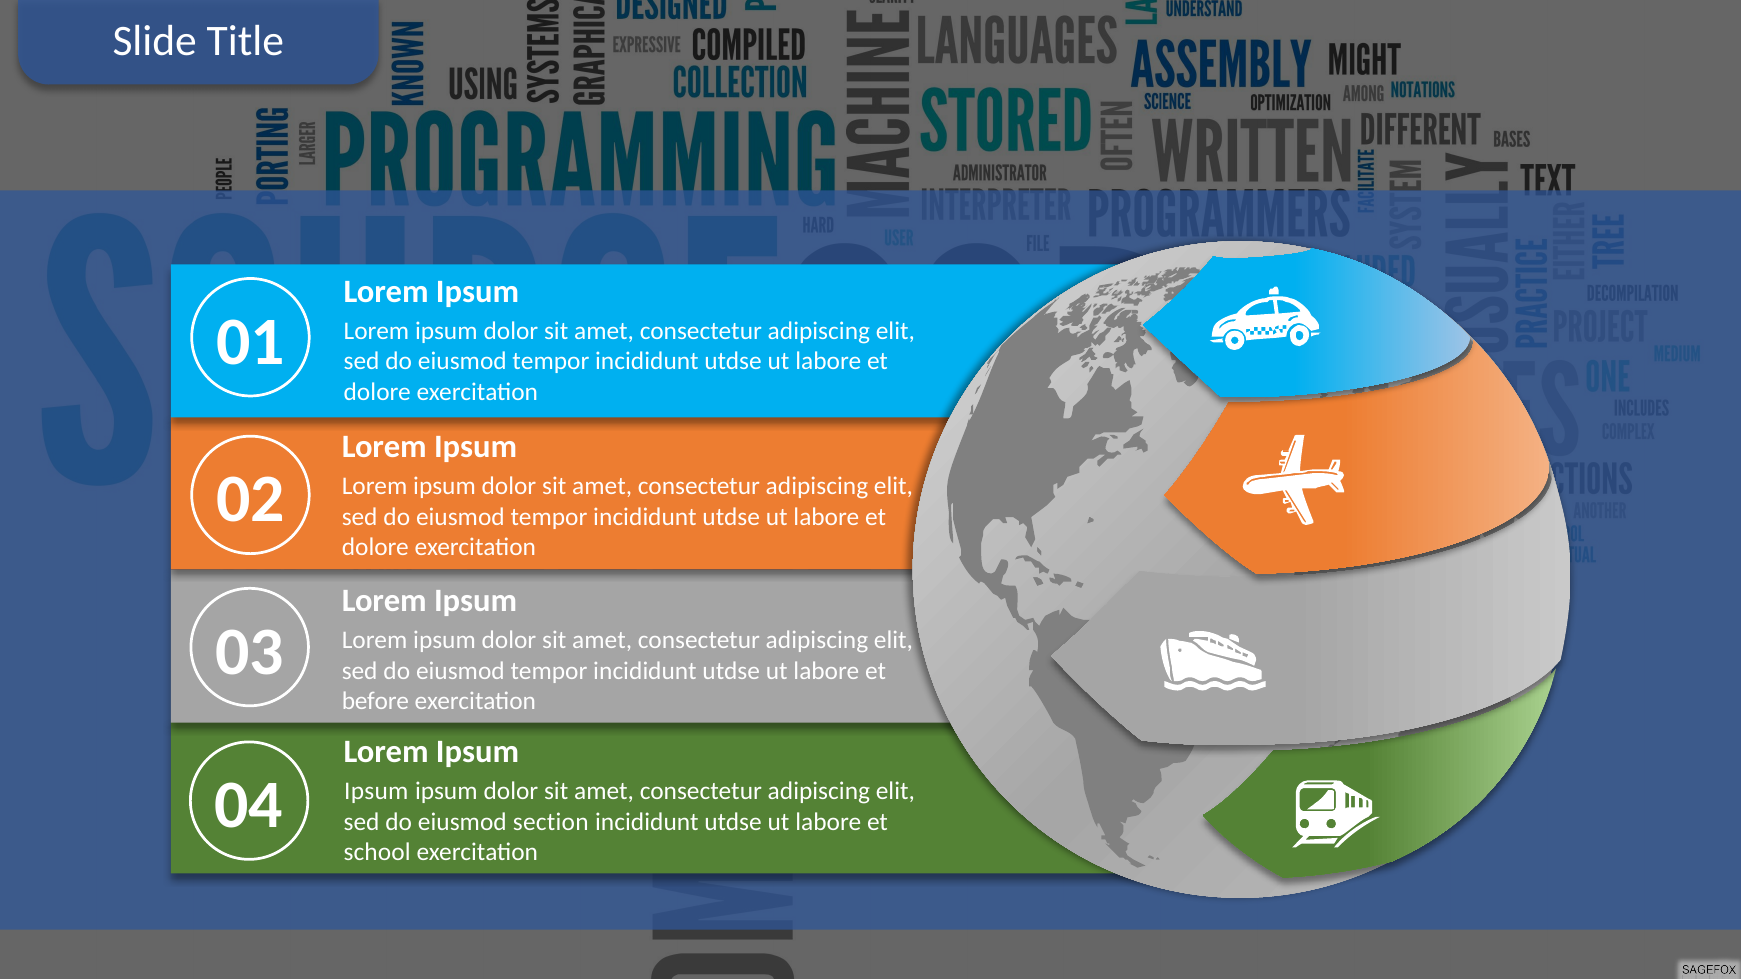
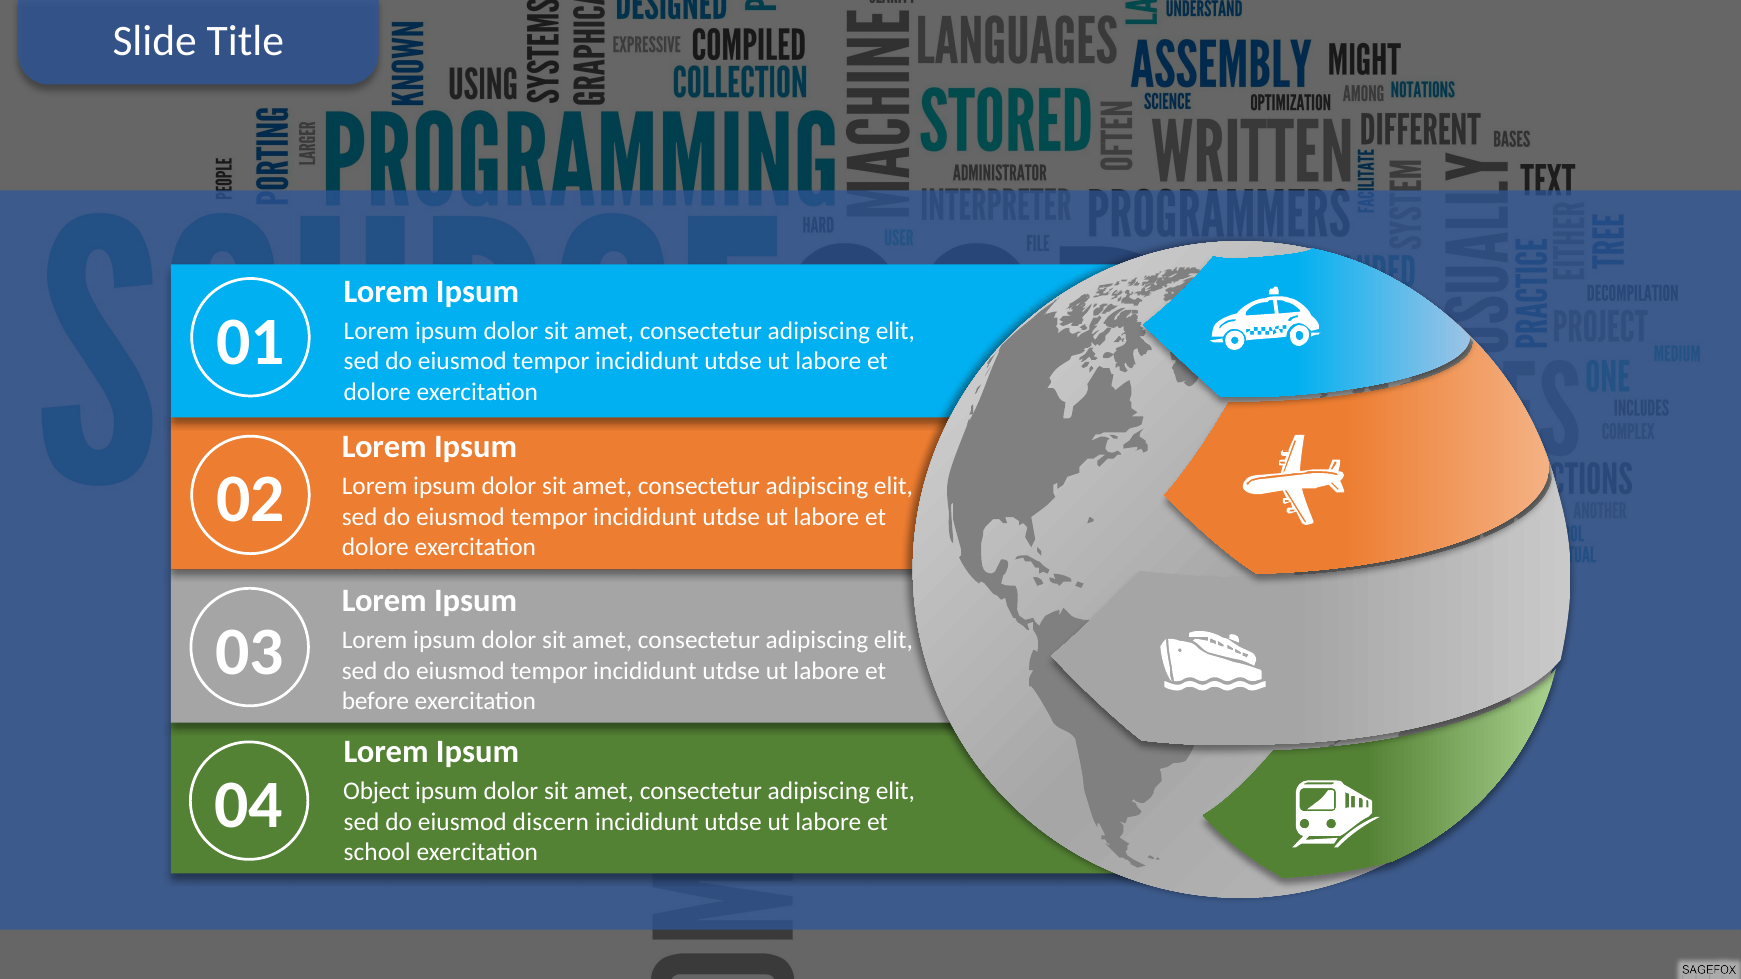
Ipsum: Ipsum -> Object (377, 792)
section: section -> discern (551, 822)
